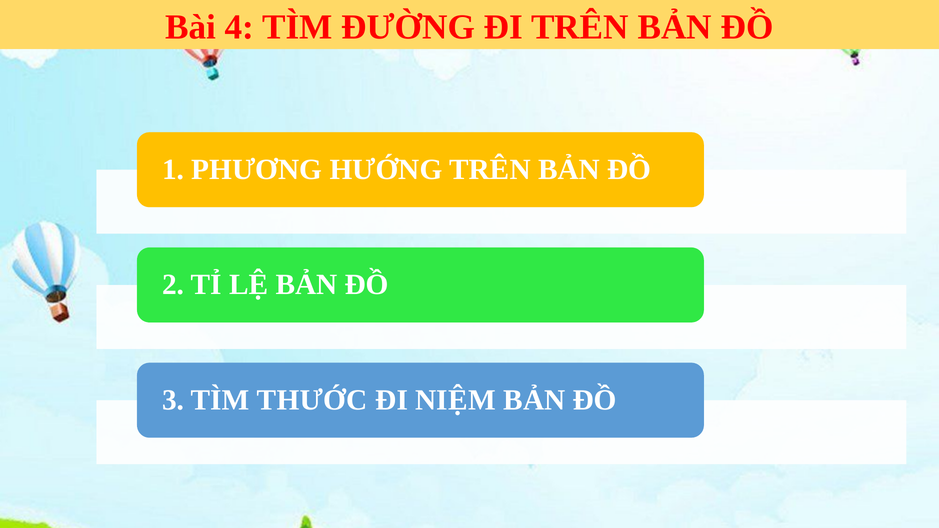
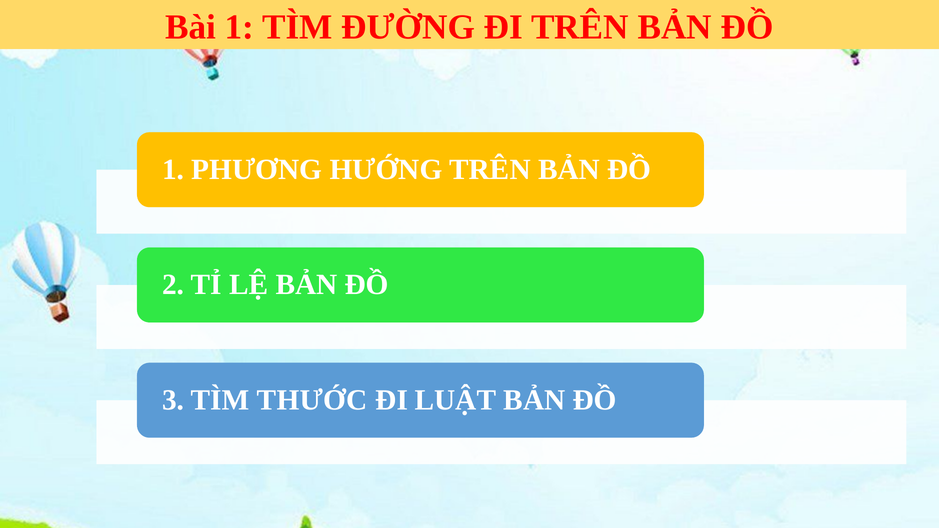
Bài 4: 4 -> 1 (239, 27)
NIỆM: NIỆM -> LUẬT (455, 400)
